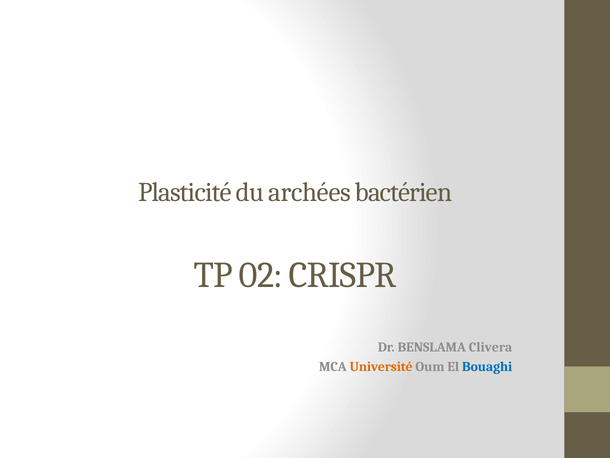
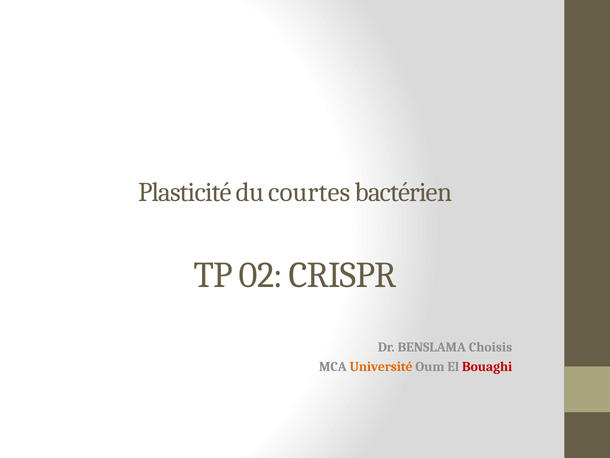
archées: archées -> courtes (309, 192)
Clivera: Clivera -> Choisis (490, 347)
Bouaghi colour: blue -> red (487, 367)
